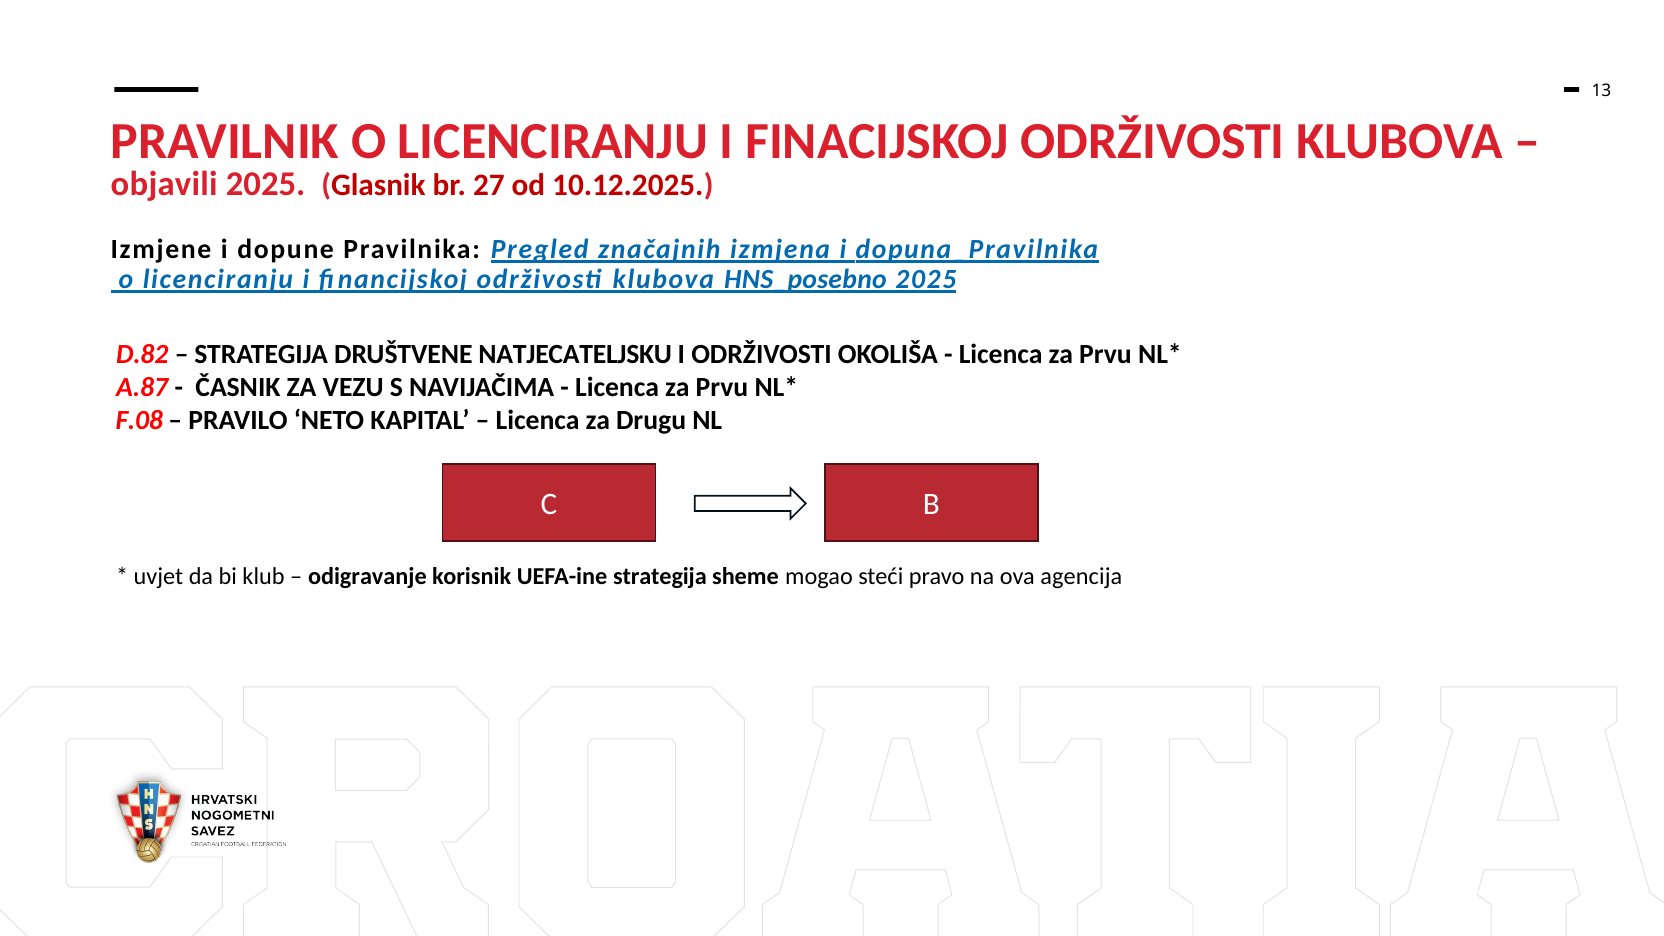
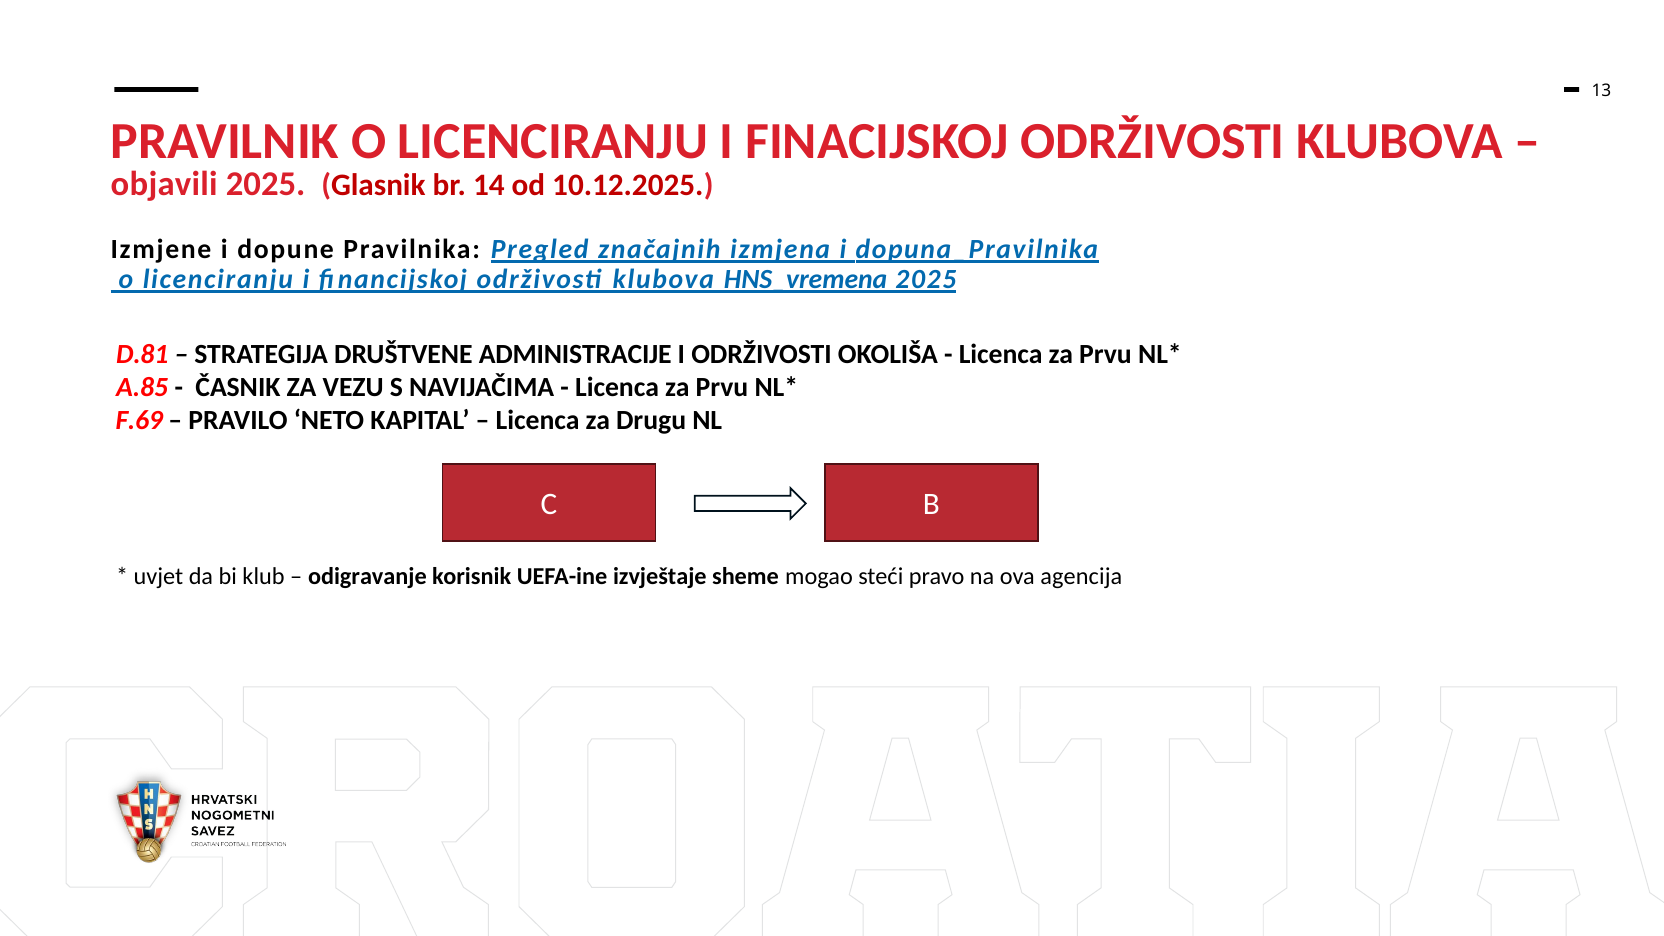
27: 27 -> 14 (489, 185)
HNS_posebno: HNS_posebno -> HNS_vremena (806, 280)
D.82: D.82 -> D.81 (142, 354)
NATJECATELJSKU: NATJECATELJSKU -> ADMINISTRACIJE (575, 354)
A.87: A.87 -> A.85 (142, 387)
F.08: F.08 -> F.69 (139, 421)
UEFA-ine strategija: strategija -> izvještaje (660, 576)
